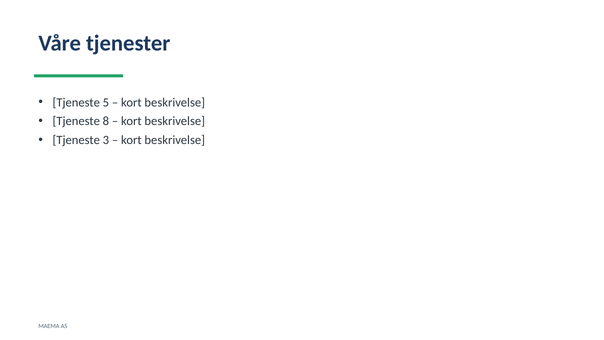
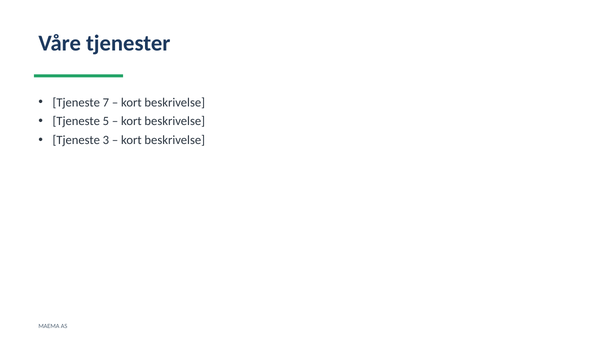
5: 5 -> 7 (106, 102)
8: 8 -> 5 (106, 121)
